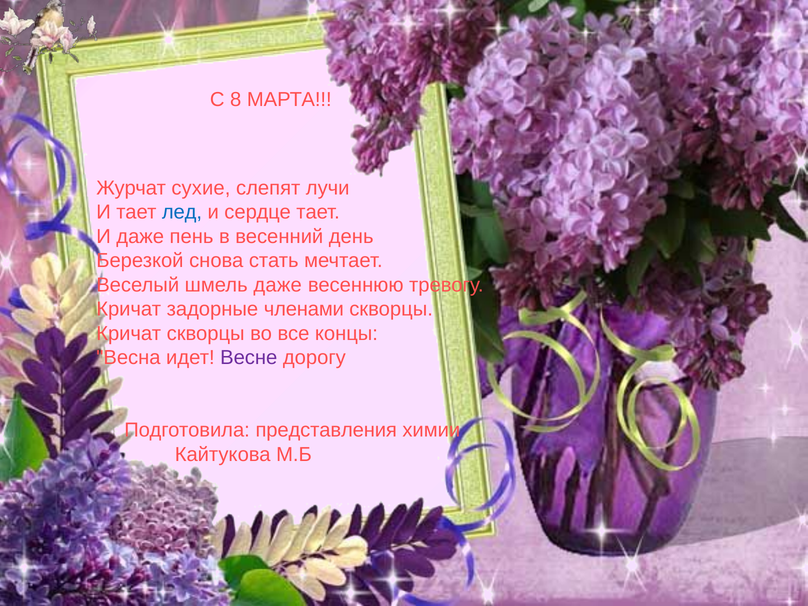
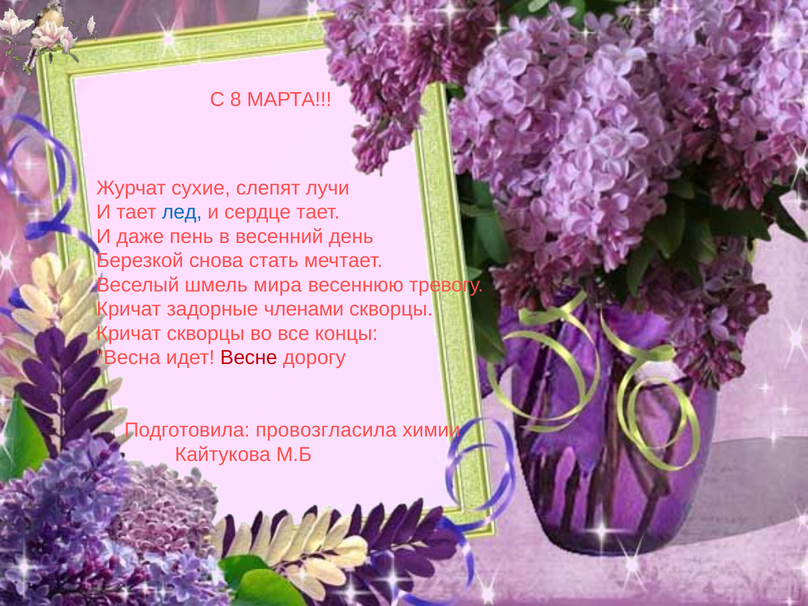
шмель даже: даже -> мира (278, 285)
Весне colour: purple -> red (249, 358)
представления: представления -> провозгласила (326, 430)
